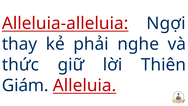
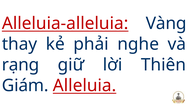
Ngợi: Ngợi -> Vàng (166, 23)
thức: thức -> rạng (21, 65)
